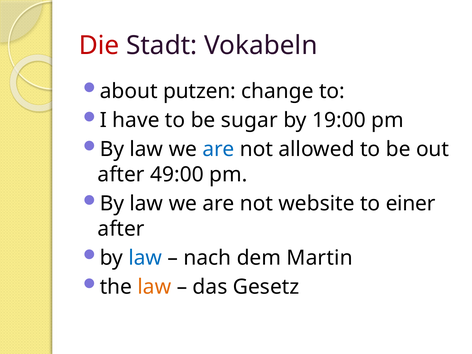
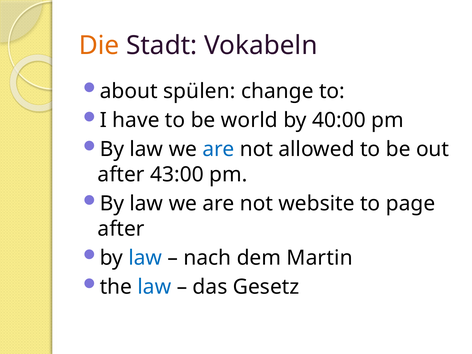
Die colour: red -> orange (99, 45)
putzen: putzen -> spülen (199, 91)
sugar: sugar -> world (249, 120)
19:00: 19:00 -> 40:00 (339, 120)
49:00: 49:00 -> 43:00 (177, 175)
einer: einer -> page (411, 204)
law colour: orange -> blue (154, 287)
